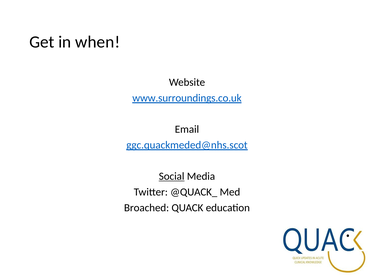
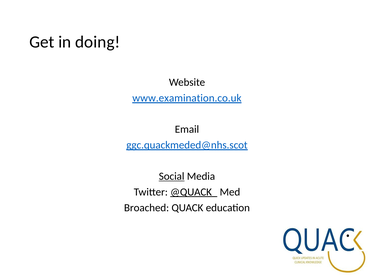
when: when -> doing (98, 42)
www.surroundings.co.uk: www.surroundings.co.uk -> www.examination.co.uk (187, 98)
@QUACK_ underline: none -> present (194, 192)
